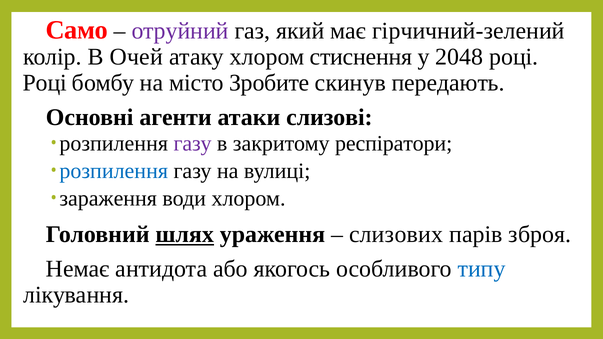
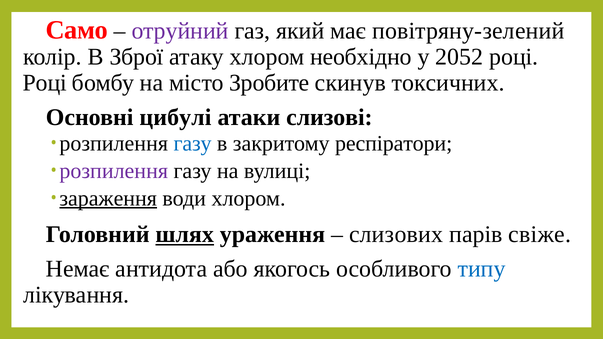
гірчичний-зелений: гірчичний-зелений -> повітряну-зелений (468, 31)
Очей: Очей -> Зброї (137, 57)
стиснення: стиснення -> необхідно (361, 57)
2048: 2048 -> 2052 (459, 57)
передають: передають -> токсичних (448, 83)
агенти: агенти -> цибулі (175, 117)
газу colour: purple -> blue (193, 143)
розпилення colour: blue -> purple (114, 171)
зараження underline: none -> present (108, 198)
зброя: зброя -> свіже (540, 234)
